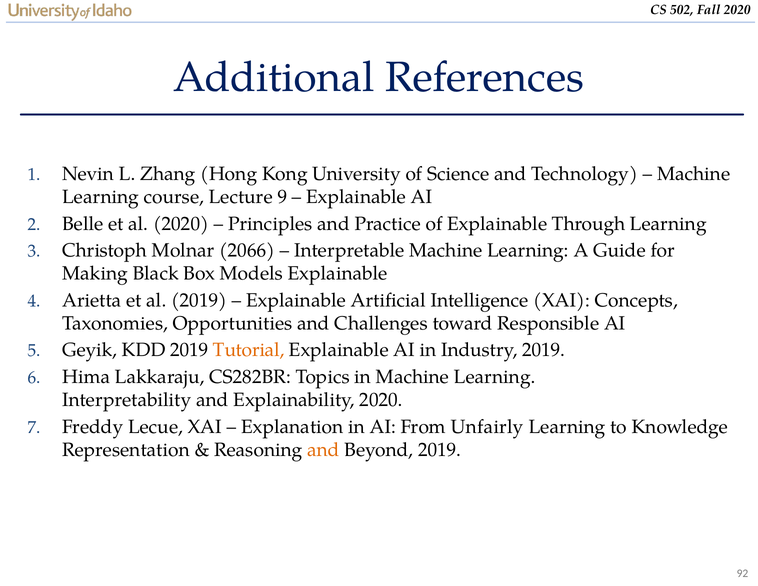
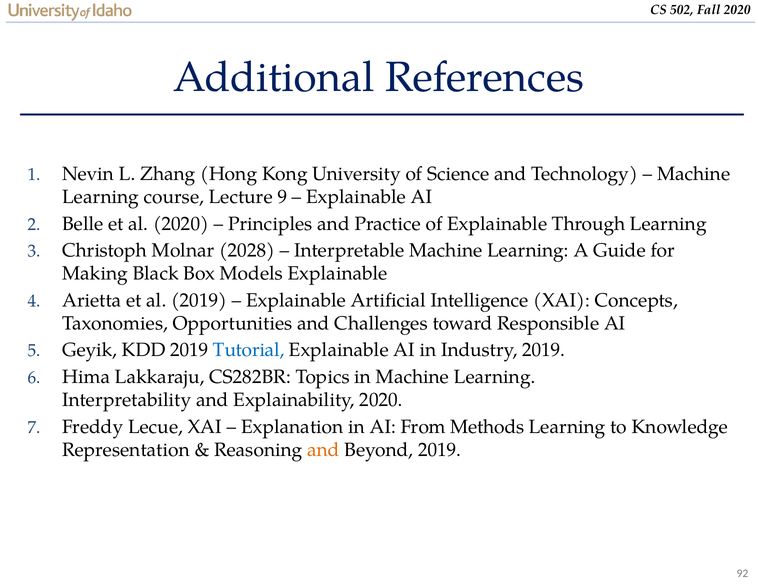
2066: 2066 -> 2028 (247, 250)
Tutorial colour: orange -> blue (249, 350)
Unfairly: Unfairly -> Methods (487, 427)
